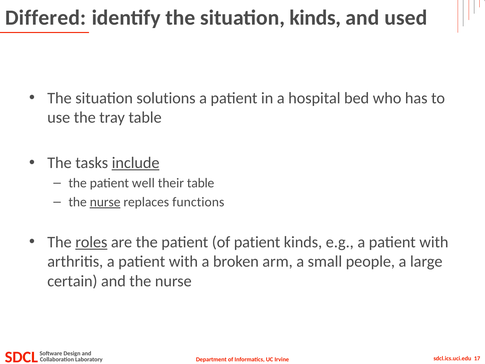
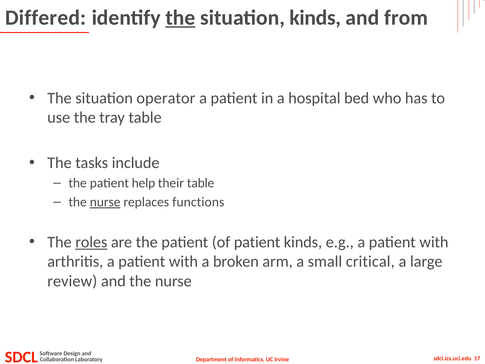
the underline: none -> present (180, 18)
used: used -> from (406, 18)
solutions: solutions -> operator (166, 98)
include underline: present -> none (136, 163)
well: well -> help (143, 183)
people: people -> critical (370, 261)
certain: certain -> review (72, 281)
